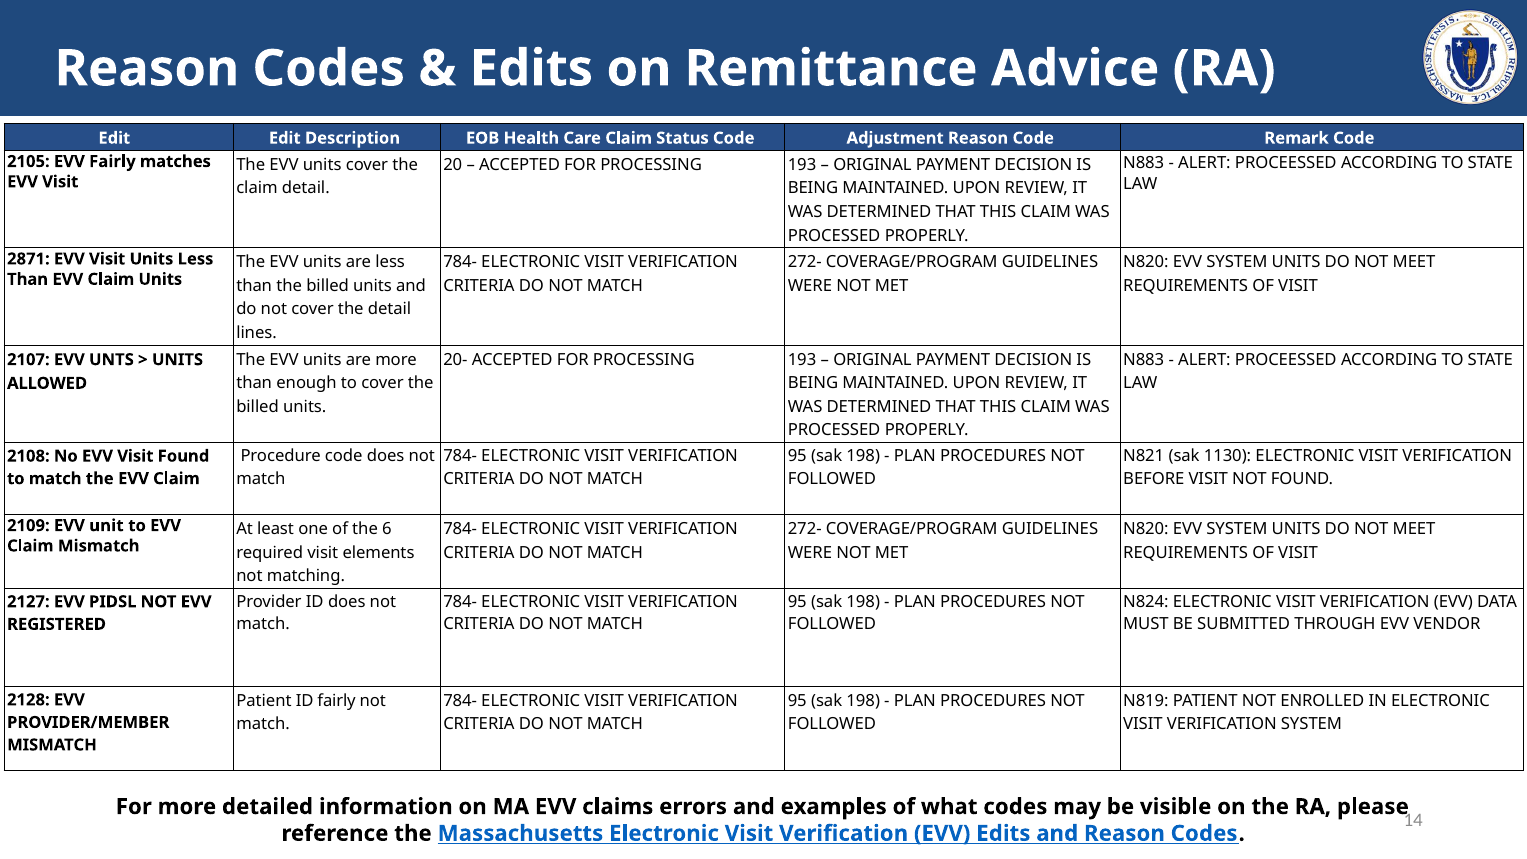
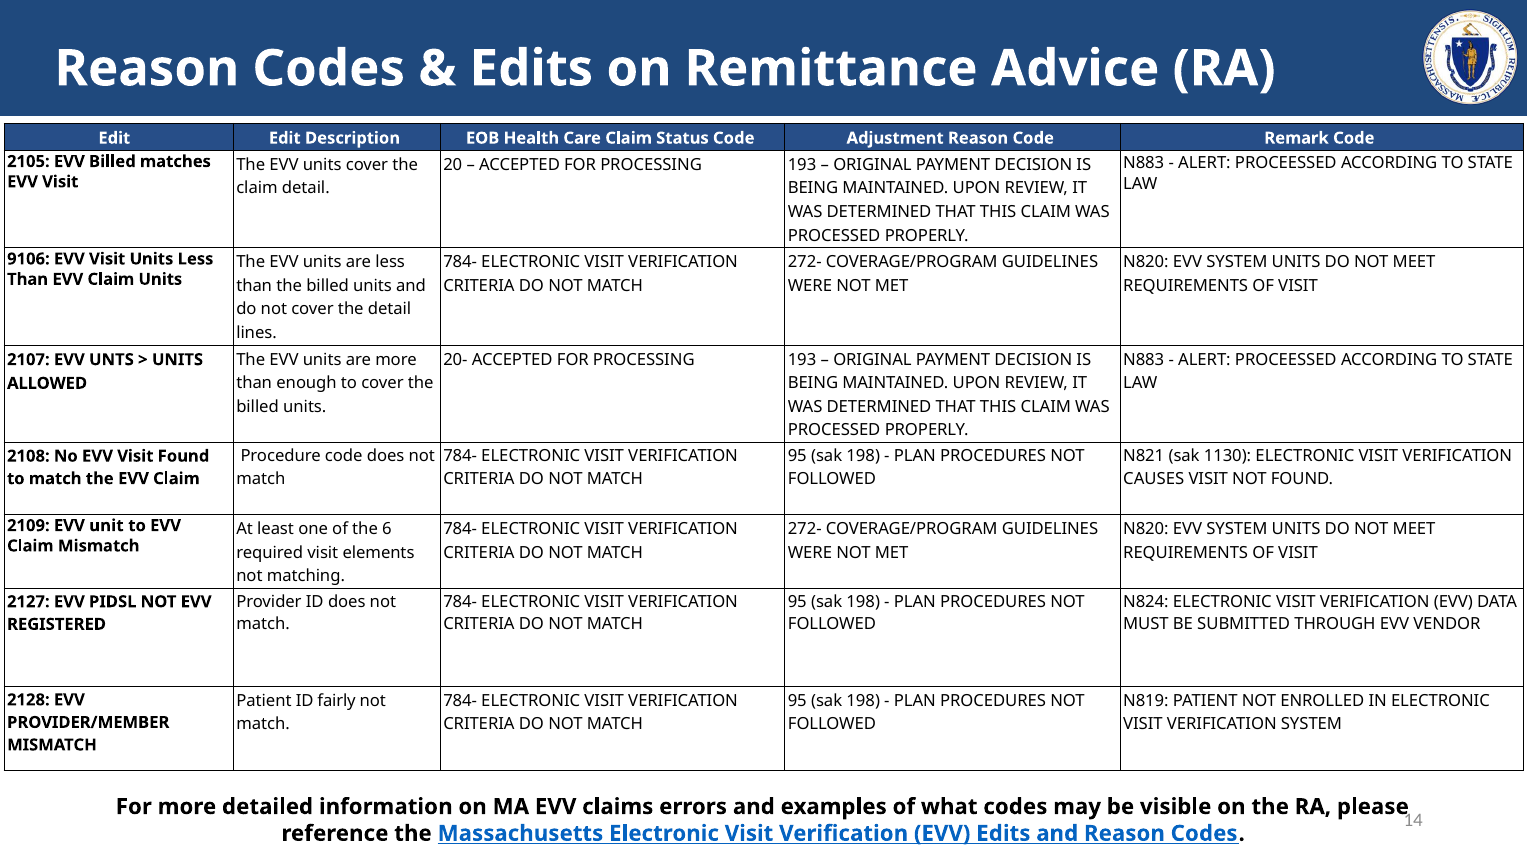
EVV Fairly: Fairly -> Billed (112, 162)
2871: 2871 -> 9106 (28, 259)
BEFORE: BEFORE -> CAUSES (1154, 479)
